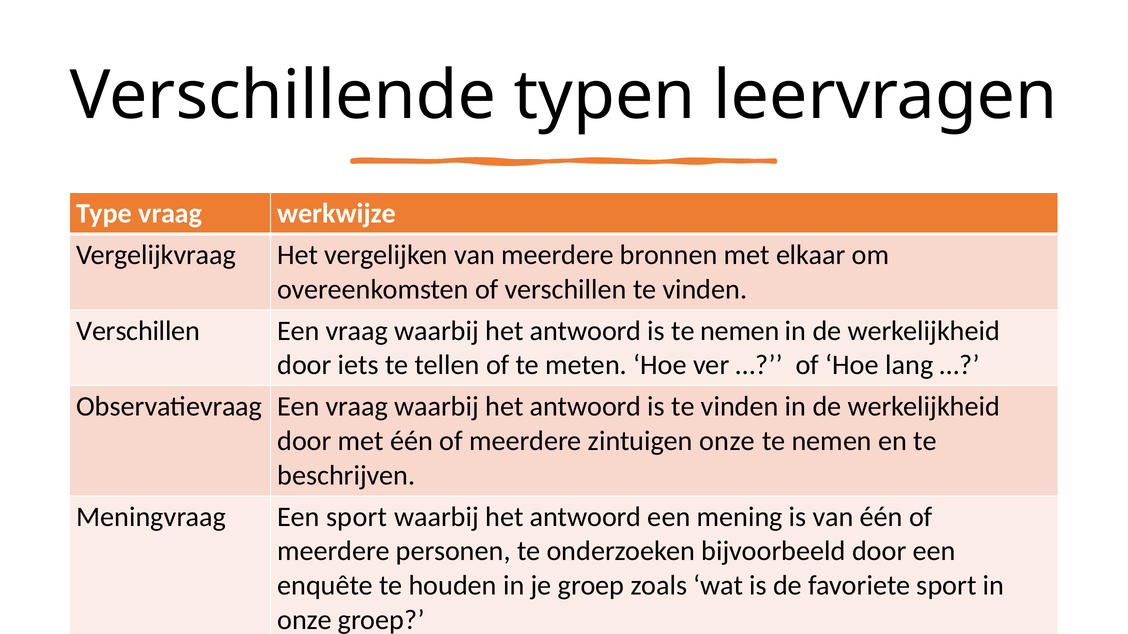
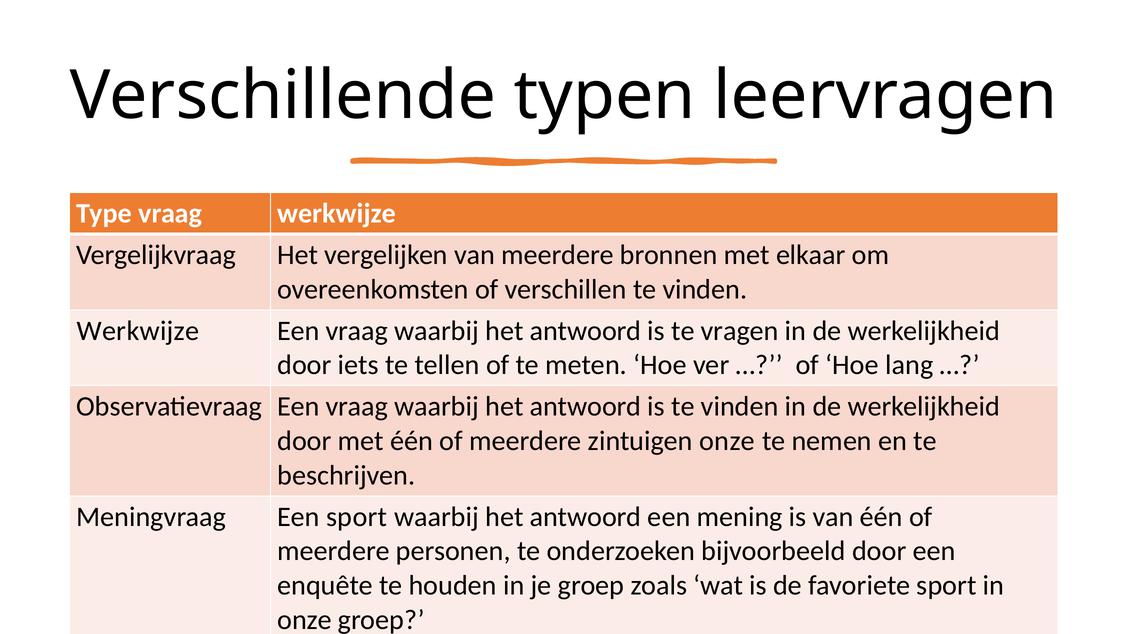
Verschillen: Verschillen -> Werkwijze (138, 331)
is te nemen: nemen -> vragen (740, 331)
